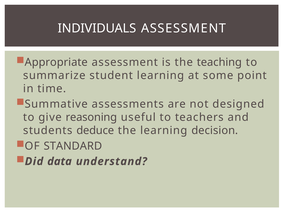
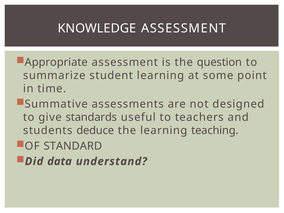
INDIVIDUALS: INDIVIDUALS -> KNOWLEDGE (97, 28)
teaching: teaching -> question (219, 62)
reasoning: reasoning -> standards (91, 117)
decision: decision -> teaching (215, 131)
